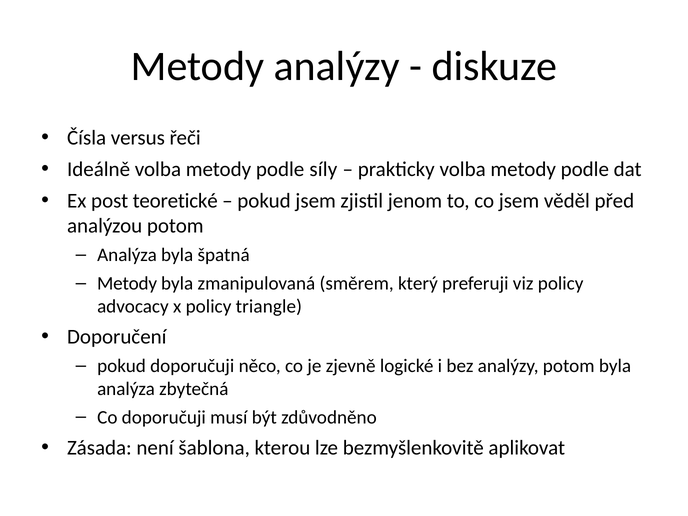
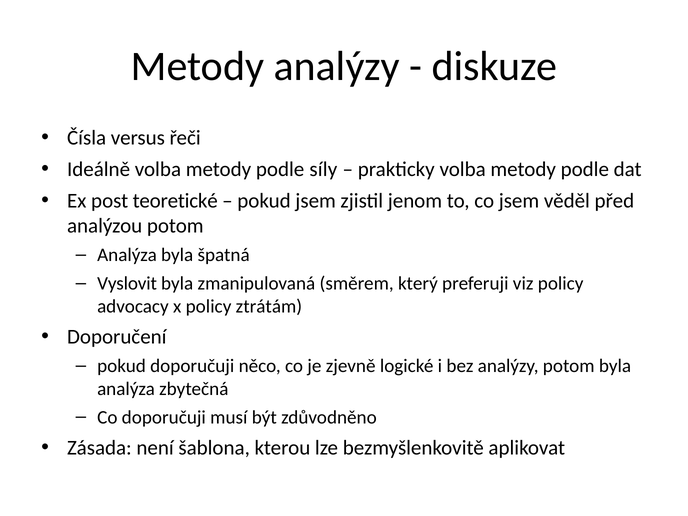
Metody: Metody -> Vyslovit (127, 283)
triangle: triangle -> ztrátám (269, 306)
